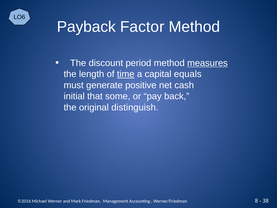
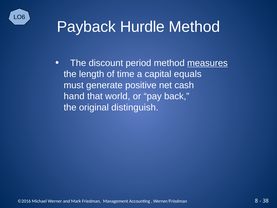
Factor: Factor -> Hurdle (142, 27)
time underline: present -> none (126, 74)
initial: initial -> hand (74, 96)
some: some -> world (118, 96)
